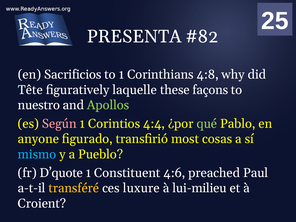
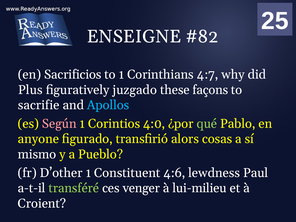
PRESENTA: PRESENTA -> ENSEIGNE (134, 37)
4:8: 4:8 -> 4:7 (208, 75)
Tête: Tête -> Plus (30, 90)
laquelle: laquelle -> juzgado (135, 90)
nuestro: nuestro -> sacrifie (39, 105)
Apollos colour: light green -> light blue (108, 105)
4:4: 4:4 -> 4:0 (154, 124)
most: most -> alors (185, 139)
mismo colour: light blue -> white (37, 154)
D’quote: D’quote -> D’other (61, 173)
preached: preached -> lewdness (214, 173)
transféré colour: yellow -> light green (74, 188)
luxure: luxure -> venger (141, 188)
